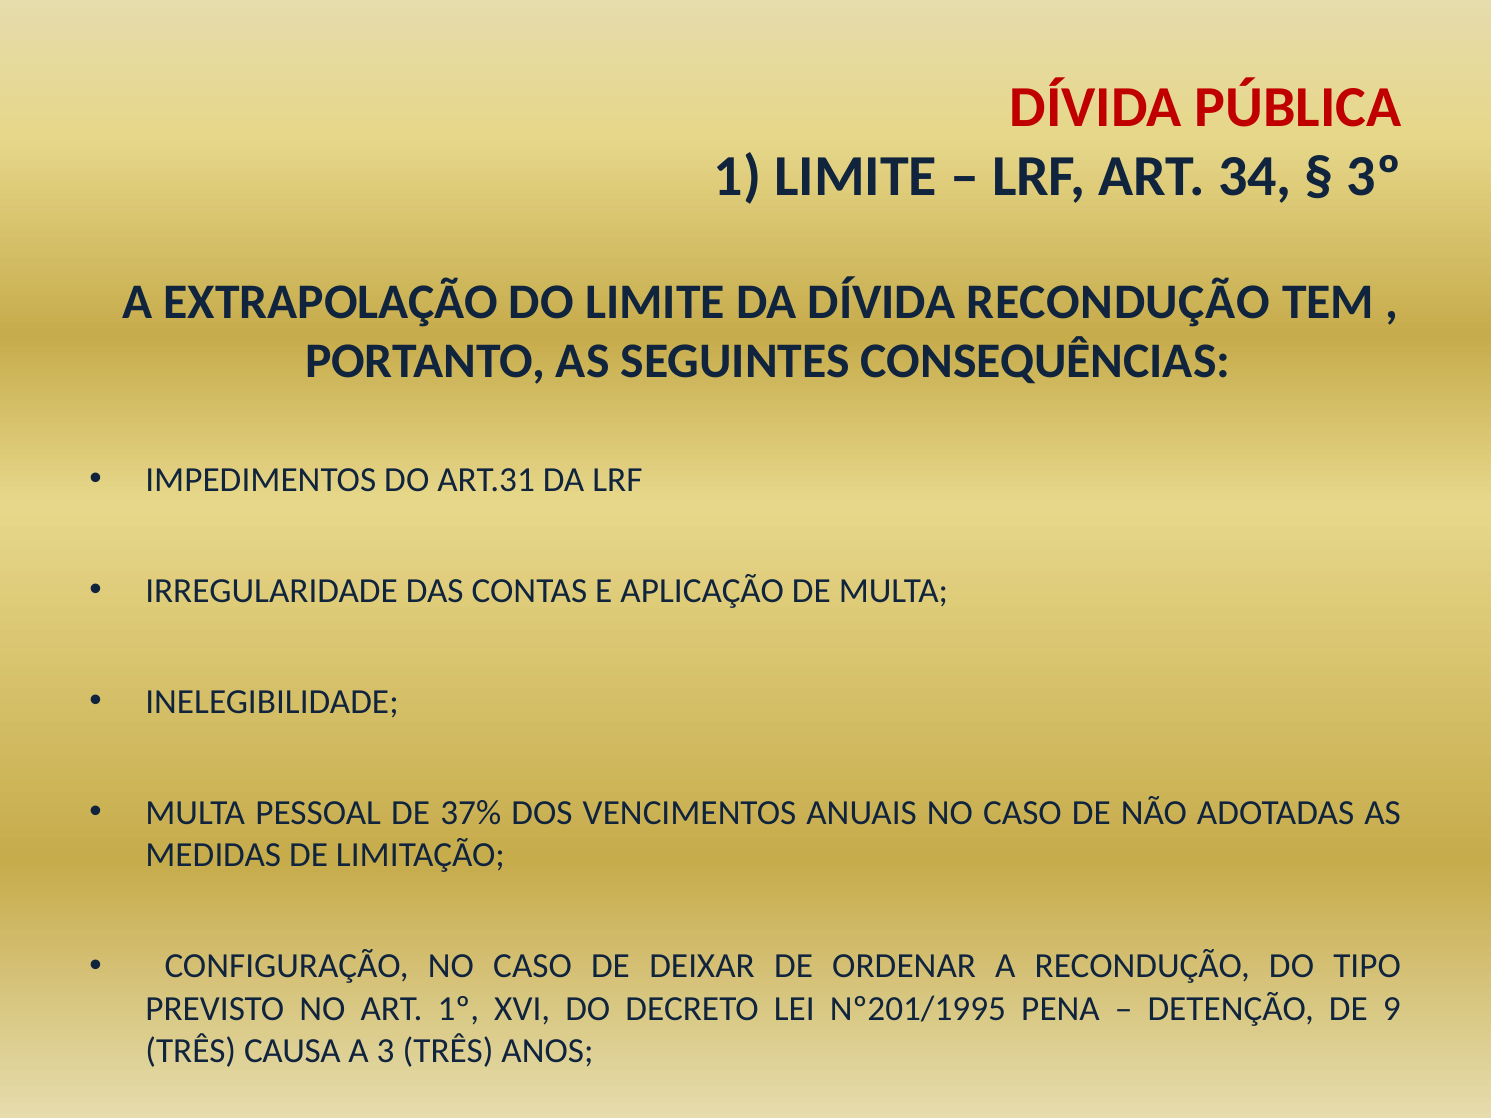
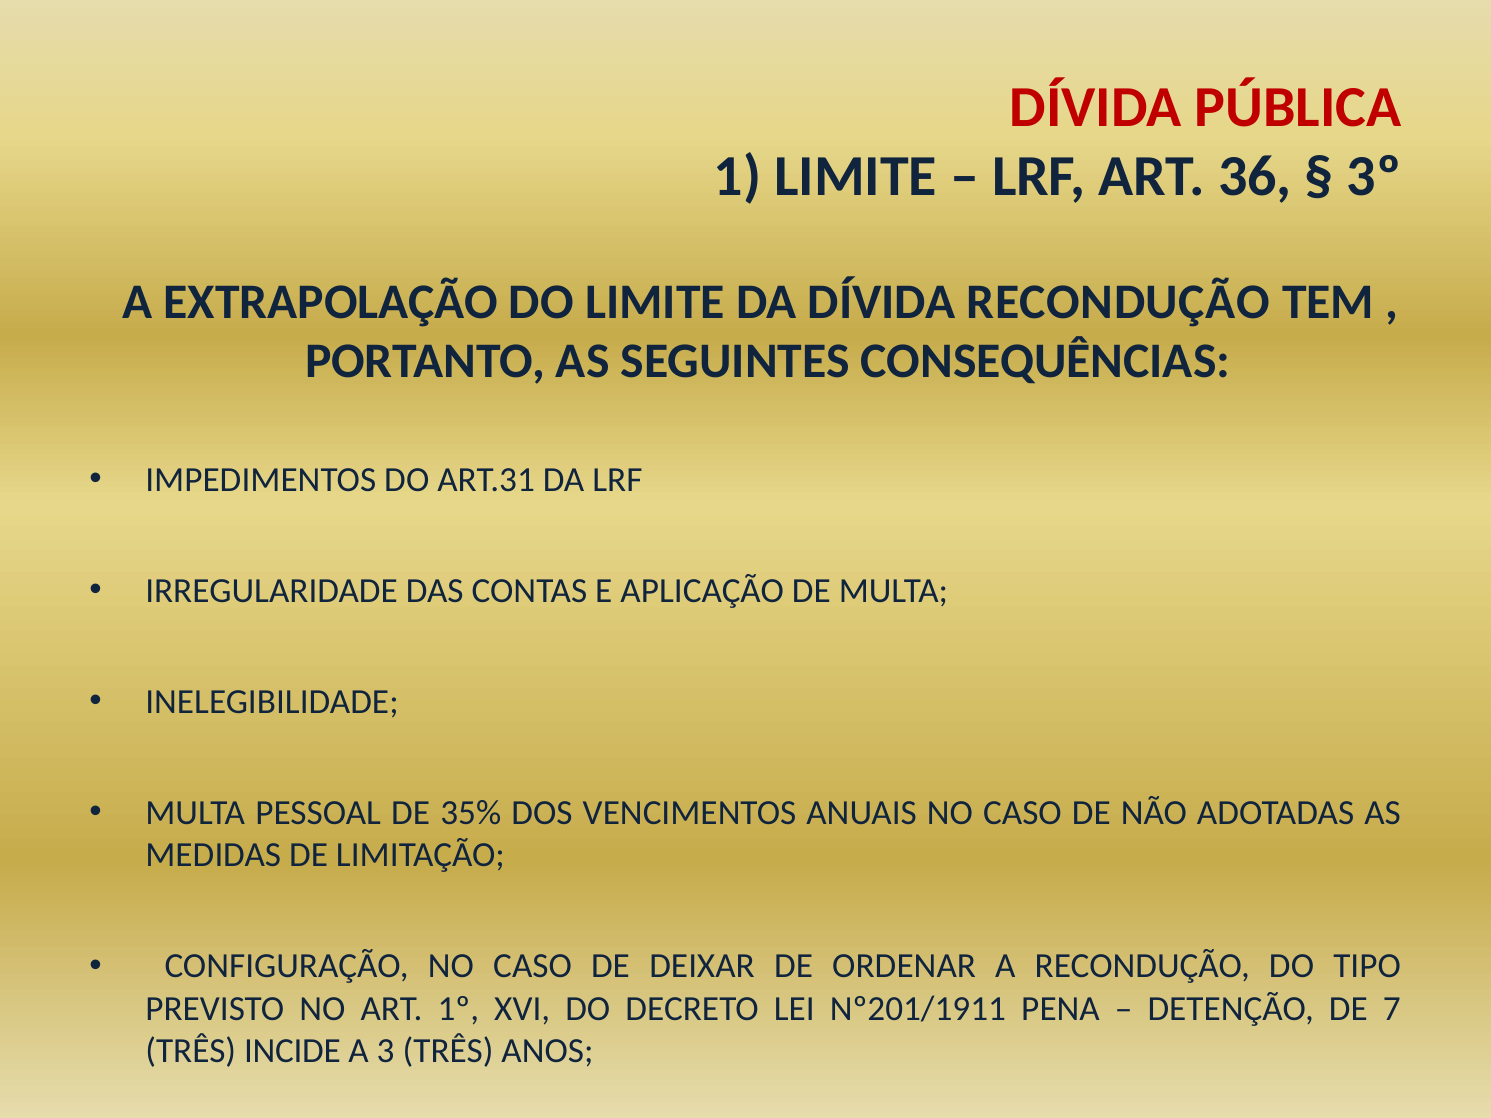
34: 34 -> 36 (1255, 177)
37%: 37% -> 35% (471, 813)
Nº201/1995: Nº201/1995 -> Nº201/1911 (918, 1009)
9: 9 -> 7 (1392, 1009)
CAUSA: CAUSA -> INCIDE (292, 1051)
